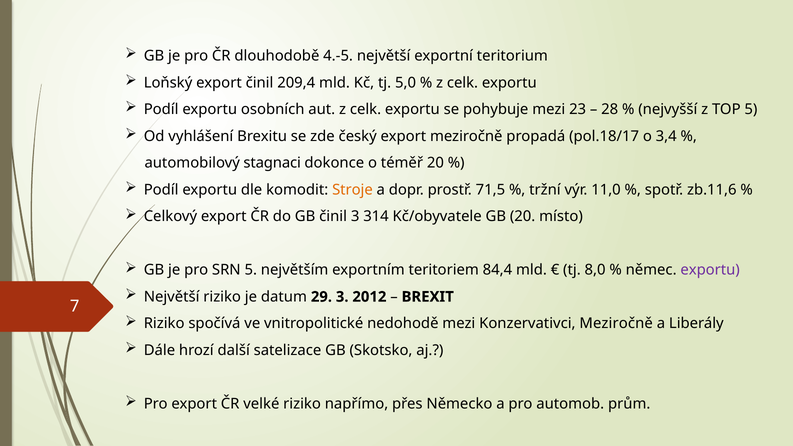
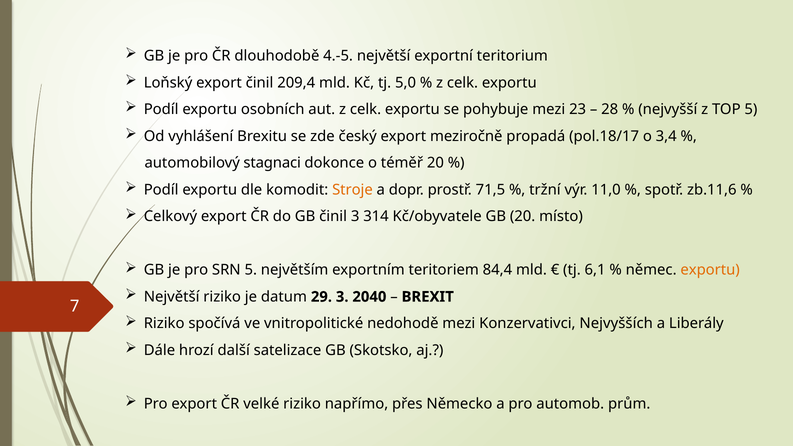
8,0: 8,0 -> 6,1 (595, 270)
exportu colour: purple -> orange (710, 270)
2012: 2012 -> 2040 (369, 297)
Konzervativci Meziročně: Meziročně -> Nejvyšších (616, 324)
